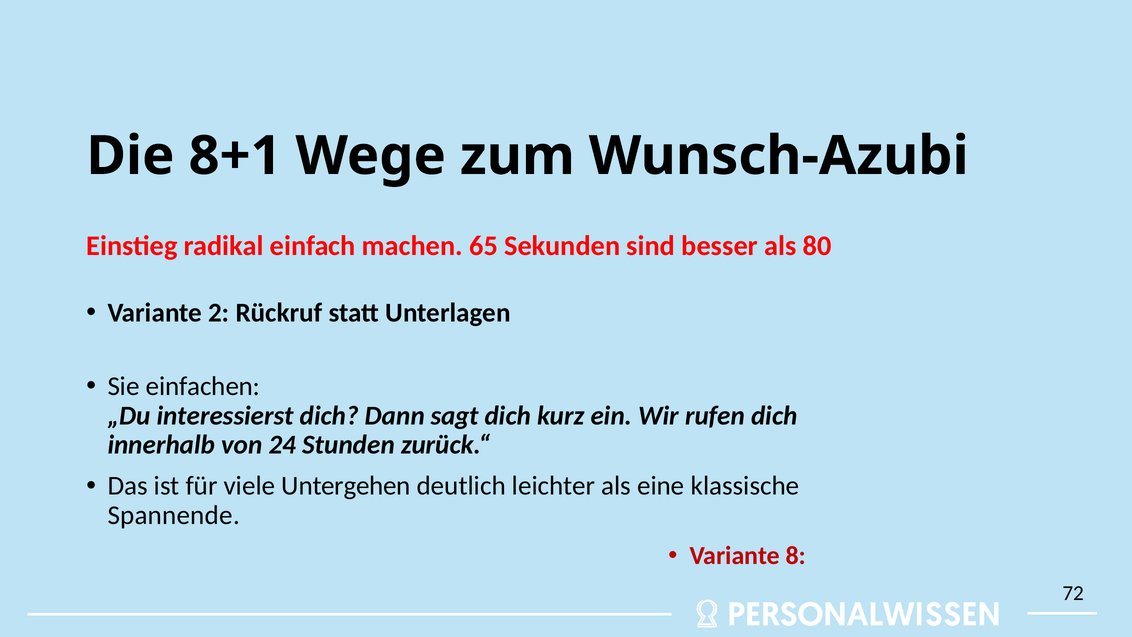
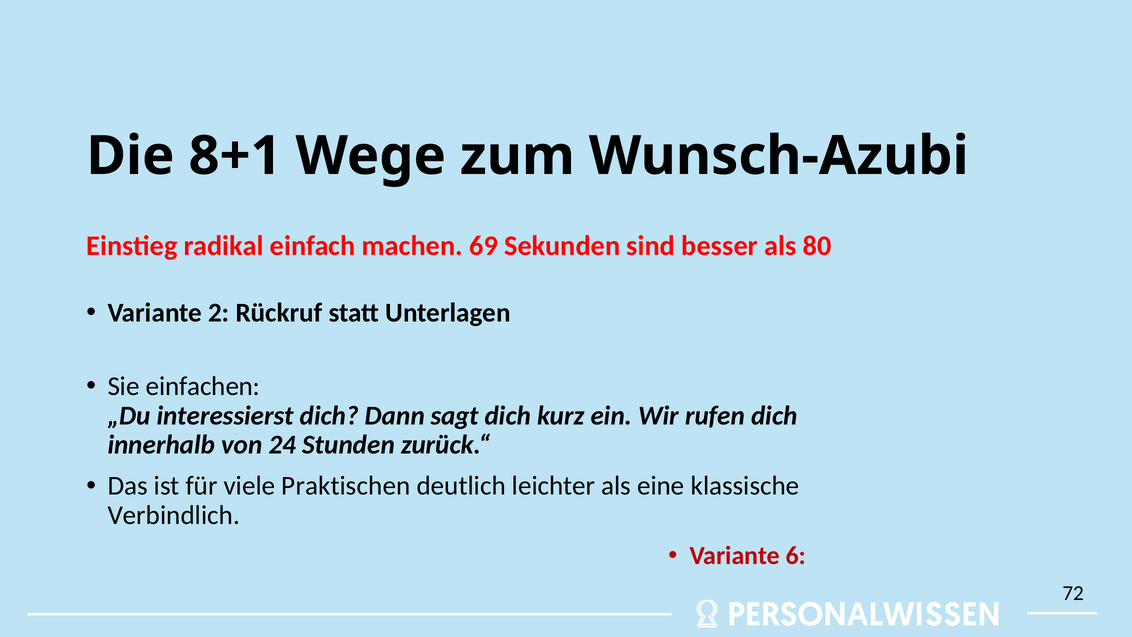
65: 65 -> 69 (484, 246)
Untergehen: Untergehen -> Praktischen (346, 486)
Spannende: Spannende -> Verbindlich (174, 515)
8: 8 -> 6 (796, 556)
